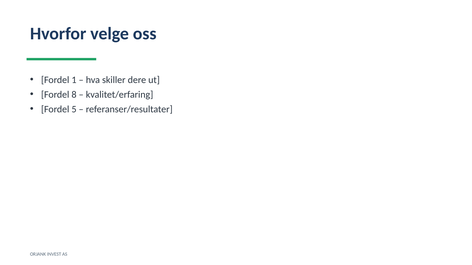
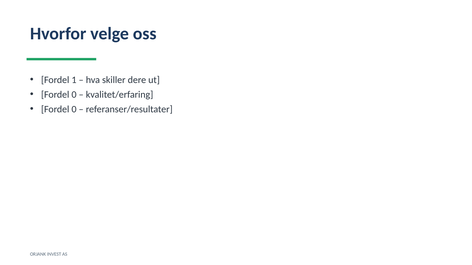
8: 8 -> 0 (74, 95)
5: 5 -> 0 (74, 109)
